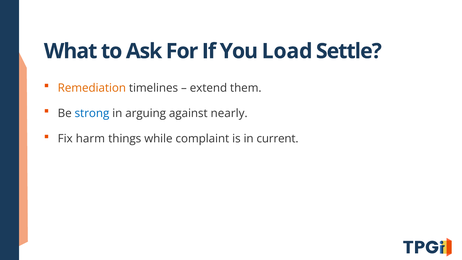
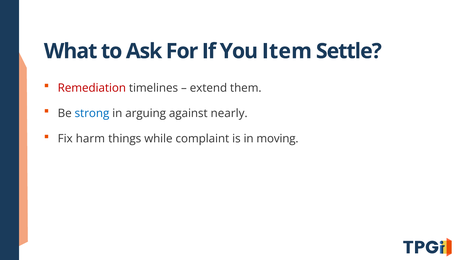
Load: Load -> Item (287, 51)
Remediation colour: orange -> red (92, 88)
current: current -> moving (277, 139)
